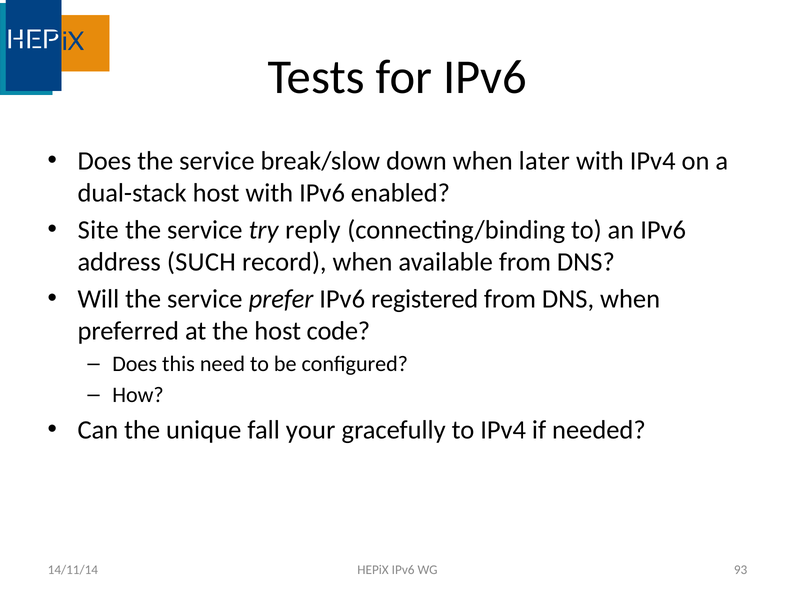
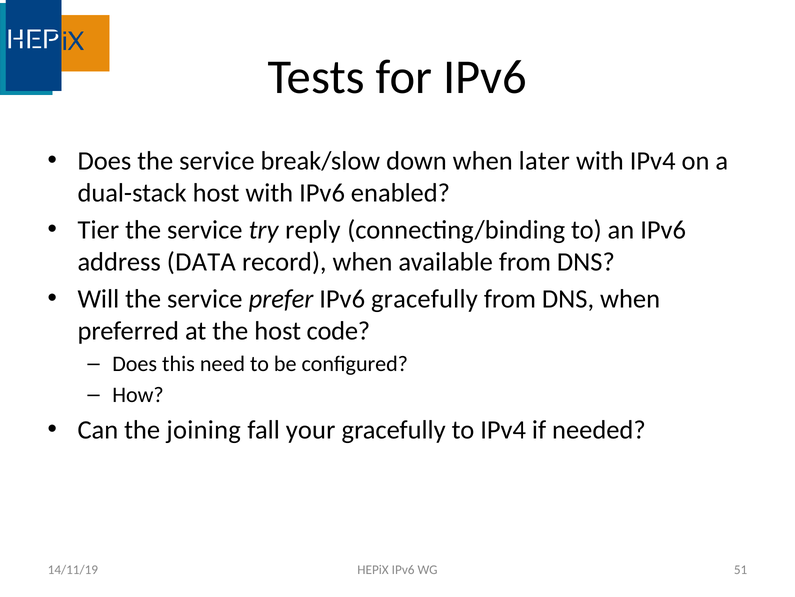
Site: Site -> Tier (98, 230)
SUCH: SUCH -> DATA (201, 262)
IPv6 registered: registered -> gracefully (424, 299)
unique: unique -> joining (204, 429)
14/11/14: 14/11/14 -> 14/11/19 (73, 569)
93: 93 -> 51 (741, 569)
